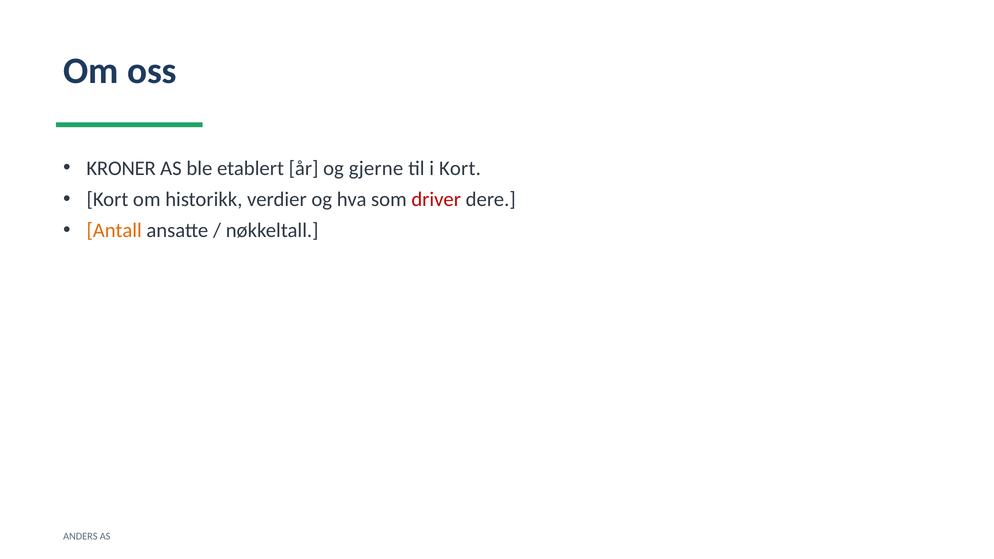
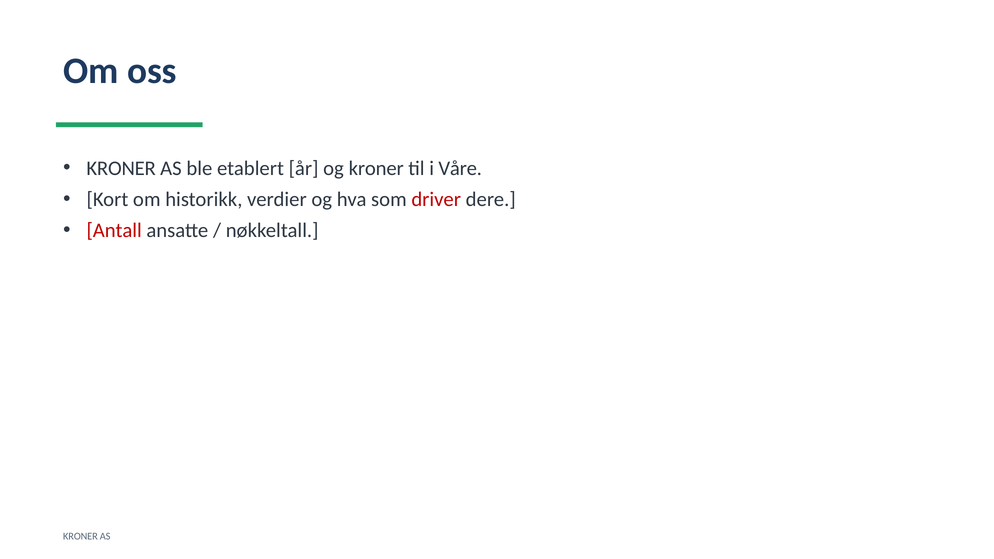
og gjerne: gjerne -> kroner (376, 168)
i Kort: Kort -> Våre (460, 168)
Antall colour: orange -> red (114, 231)
ANDERS: ANDERS -> KRONER (80, 536)
